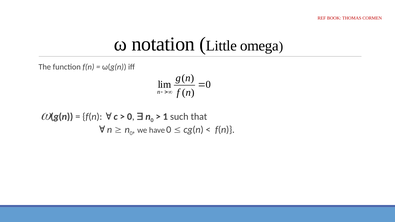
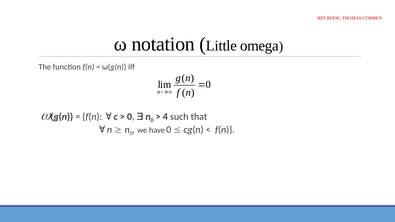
1: 1 -> 4 (165, 117)
